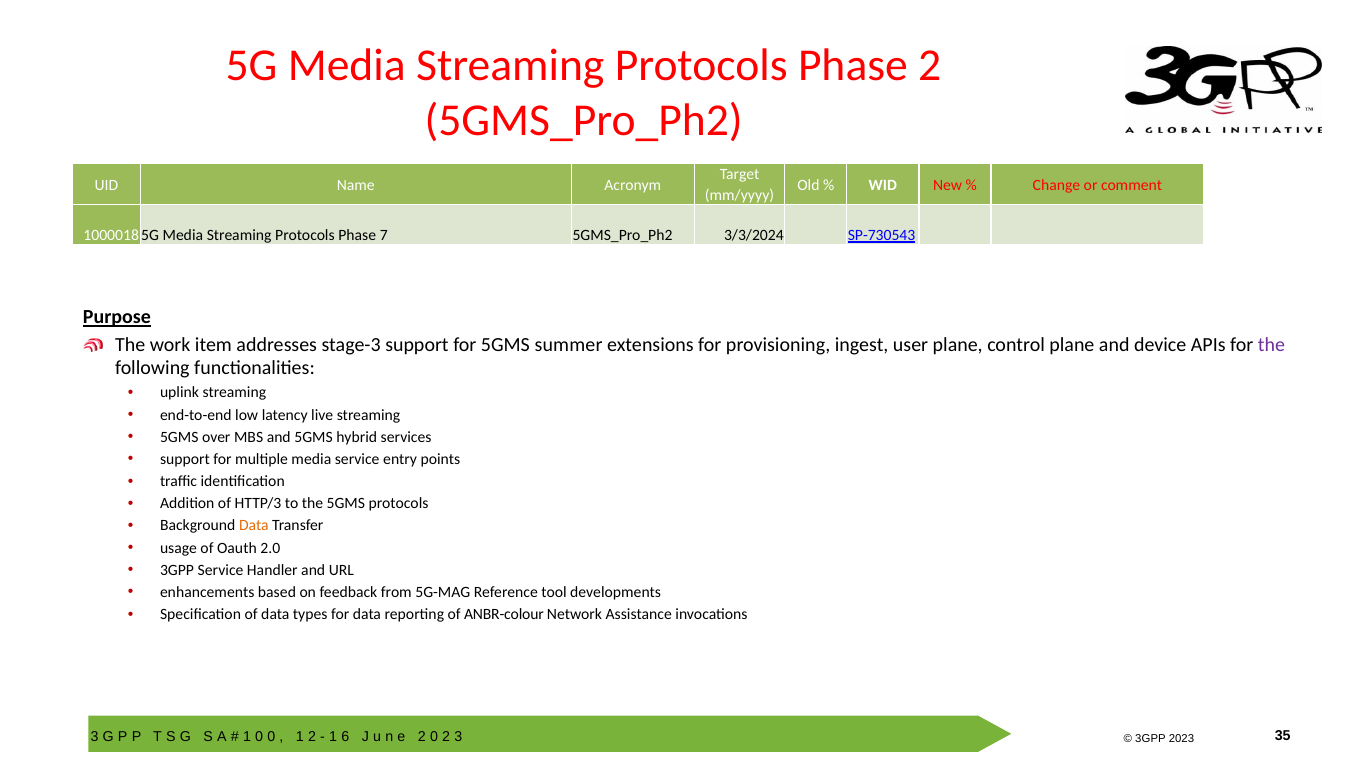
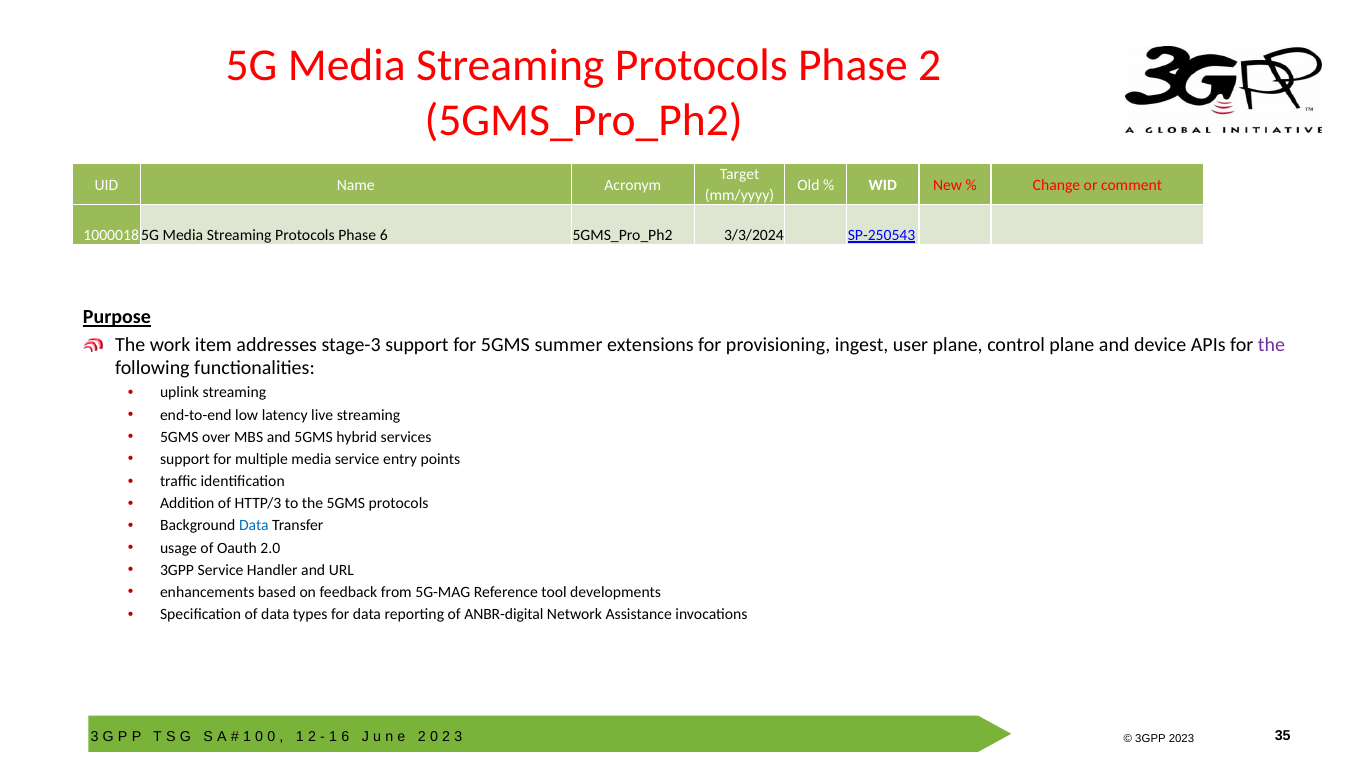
Phase 7: 7 -> 6 (384, 235)
SP-730543: SP-730543 -> SP-250543 (882, 235)
Data colour: orange -> blue (254, 525)
ANBR-colour: ANBR-colour -> ANBR-digital (504, 614)
